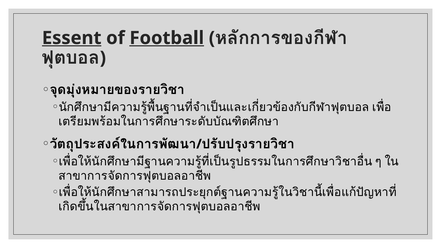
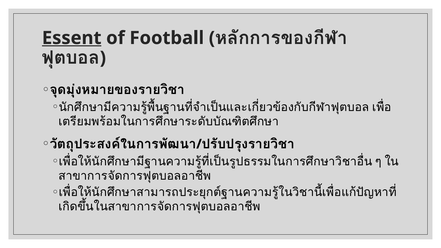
Football underline: present -> none (167, 38)
